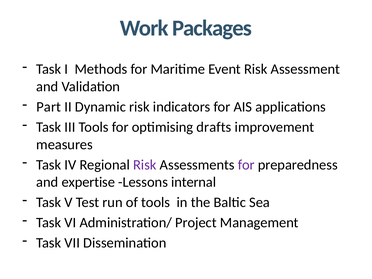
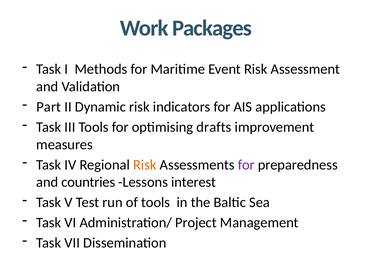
Risk colour: purple -> orange (145, 165)
expertise: expertise -> countries (88, 182)
internal: internal -> interest (194, 182)
